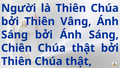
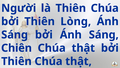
Vâng: Vâng -> Lòng (76, 21)
